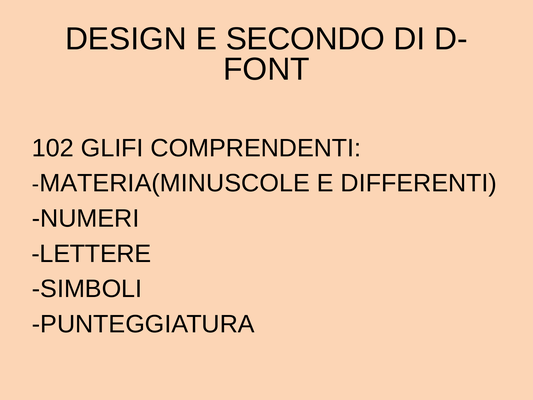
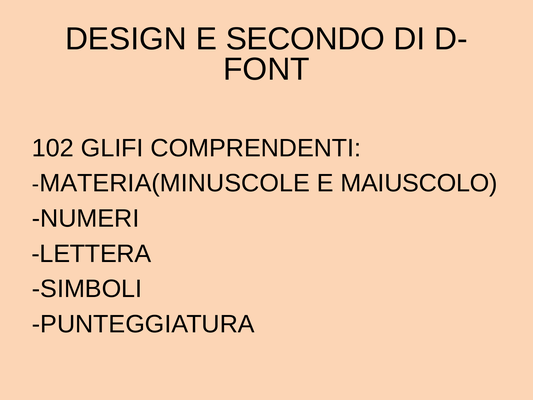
DIFFERENTI: DIFFERENTI -> MAIUSCOLO (419, 183)
LETTERE: LETTERE -> LETTERA (91, 254)
